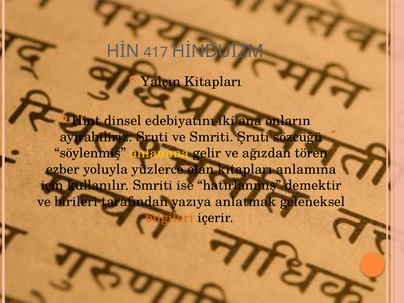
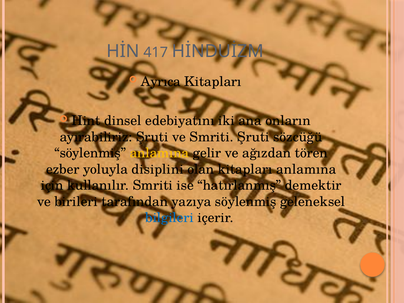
Yalçın: Yalçın -> Ayrıca (161, 82)
yüzlerce: yüzlerce -> disiplini (158, 169)
yazıya anlatmak: anlatmak -> söylenmiş (246, 202)
bilgileri colour: orange -> blue (170, 218)
